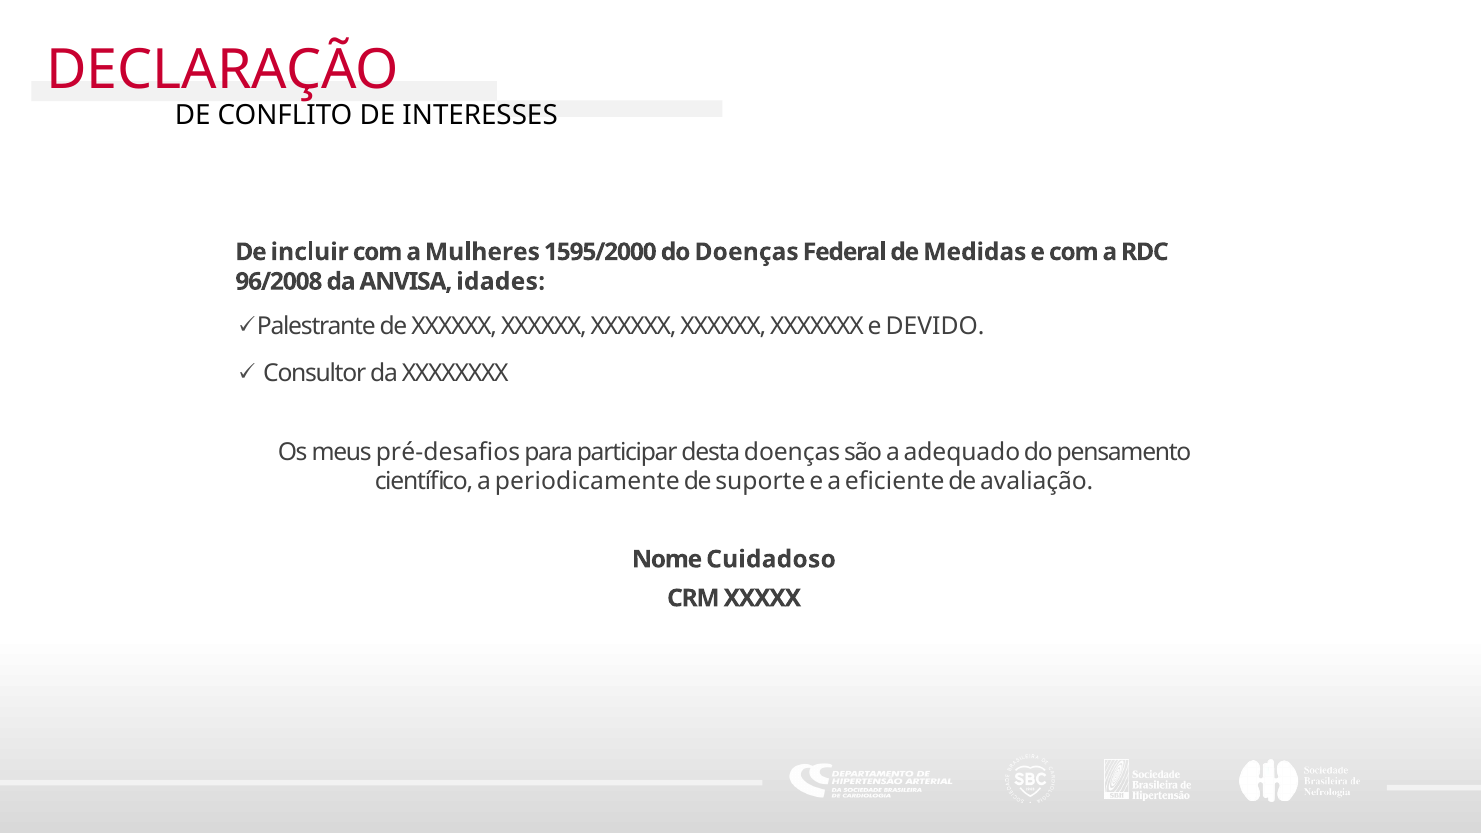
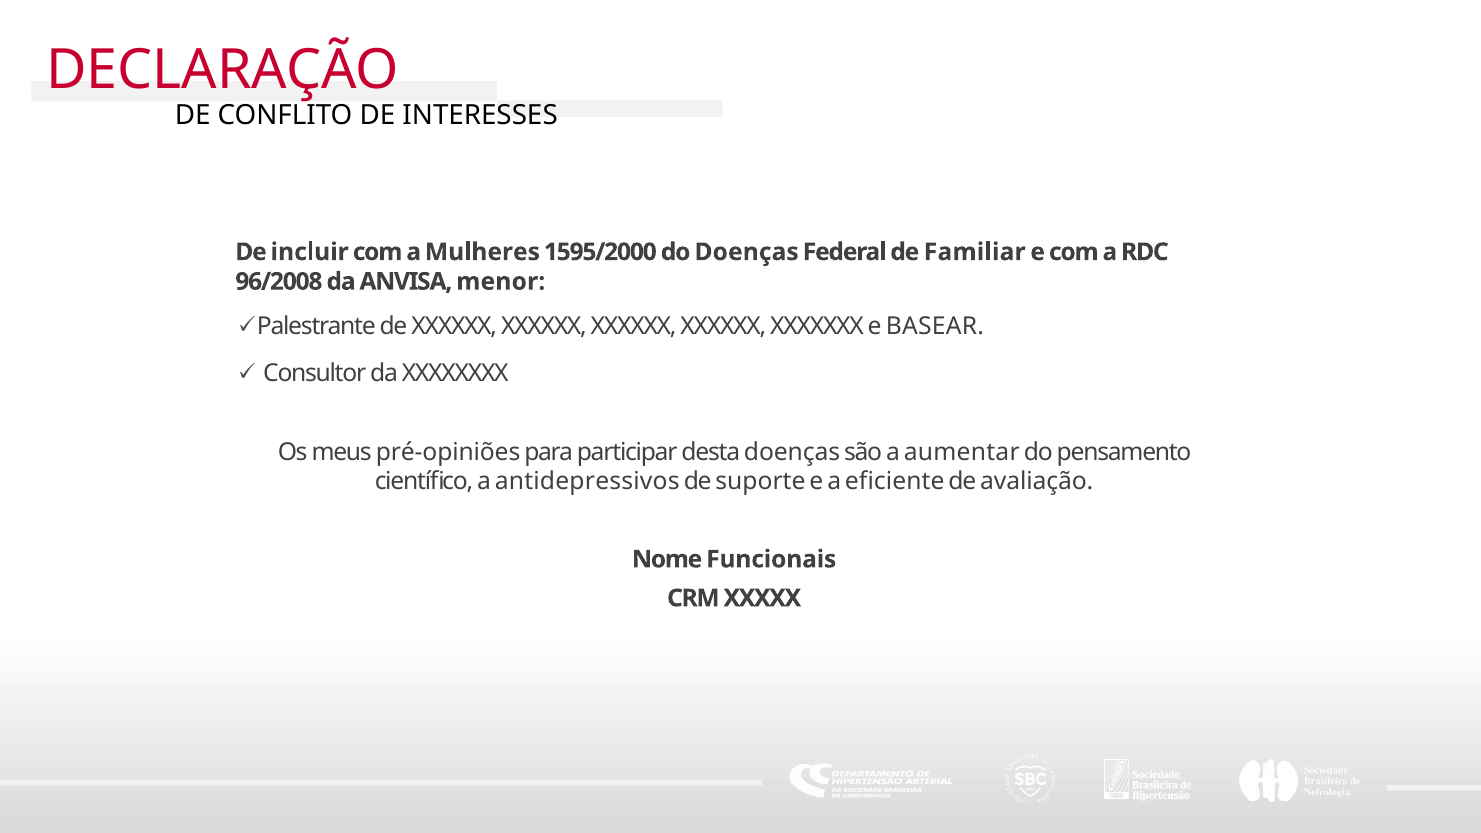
Medidas: Medidas -> Familiar (975, 252)
idades: idades -> menor (501, 282)
DEVIDO: DEVIDO -> BASEAR (935, 327)
pré-desafios: pré-desafios -> pré-opiniões (448, 452)
adequado: adequado -> aumentar (962, 452)
periodicamente: periodicamente -> antidepressivos (587, 482)
Cuidadoso: Cuidadoso -> Funcionais (771, 559)
